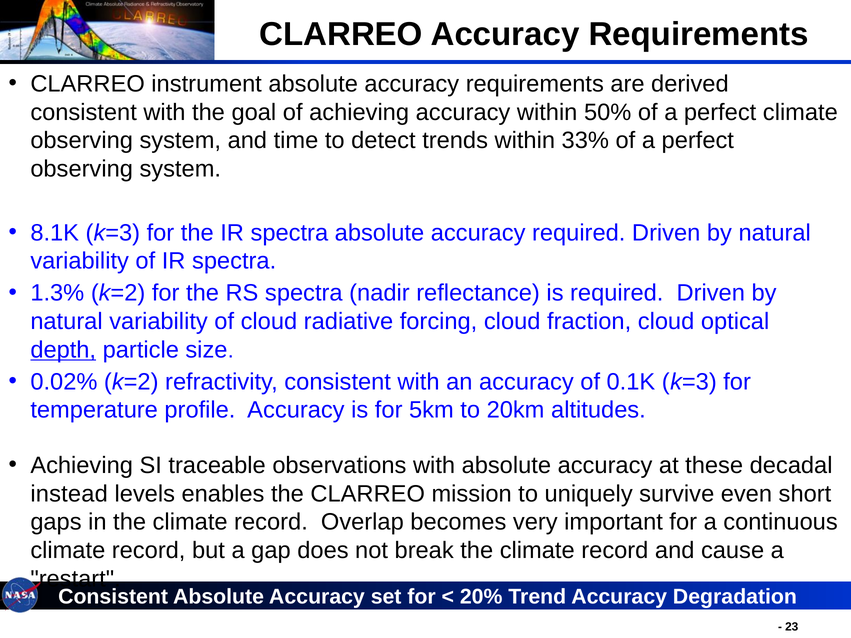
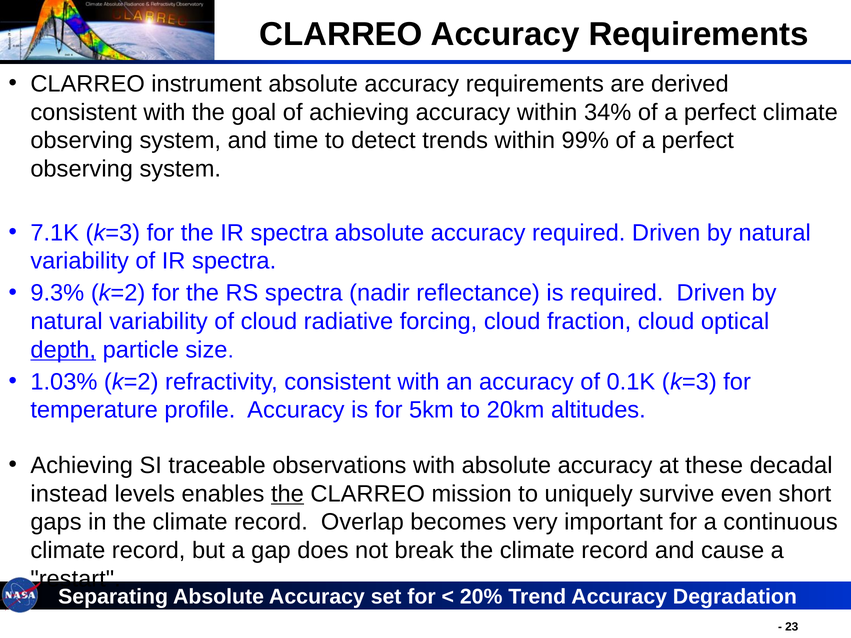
50%: 50% -> 34% (608, 112)
33%: 33% -> 99% (585, 141)
8.1K: 8.1K -> 7.1K (55, 233)
1.3%: 1.3% -> 9.3% (57, 293)
0.02%: 0.02% -> 1.03% (64, 382)
the underline: none -> present (287, 494)
Consistent: Consistent -> Separating (113, 597)
